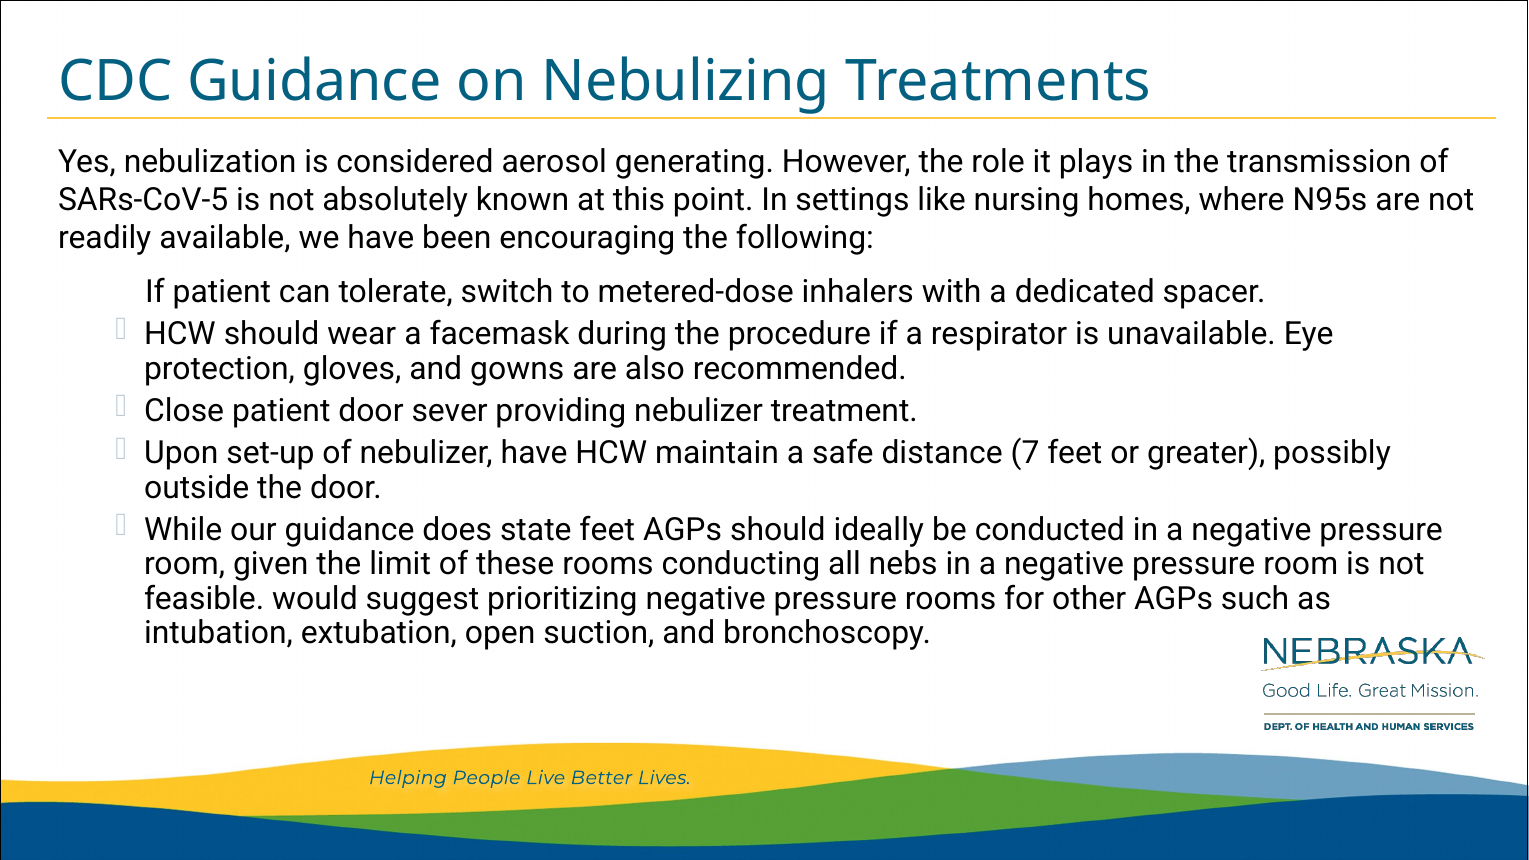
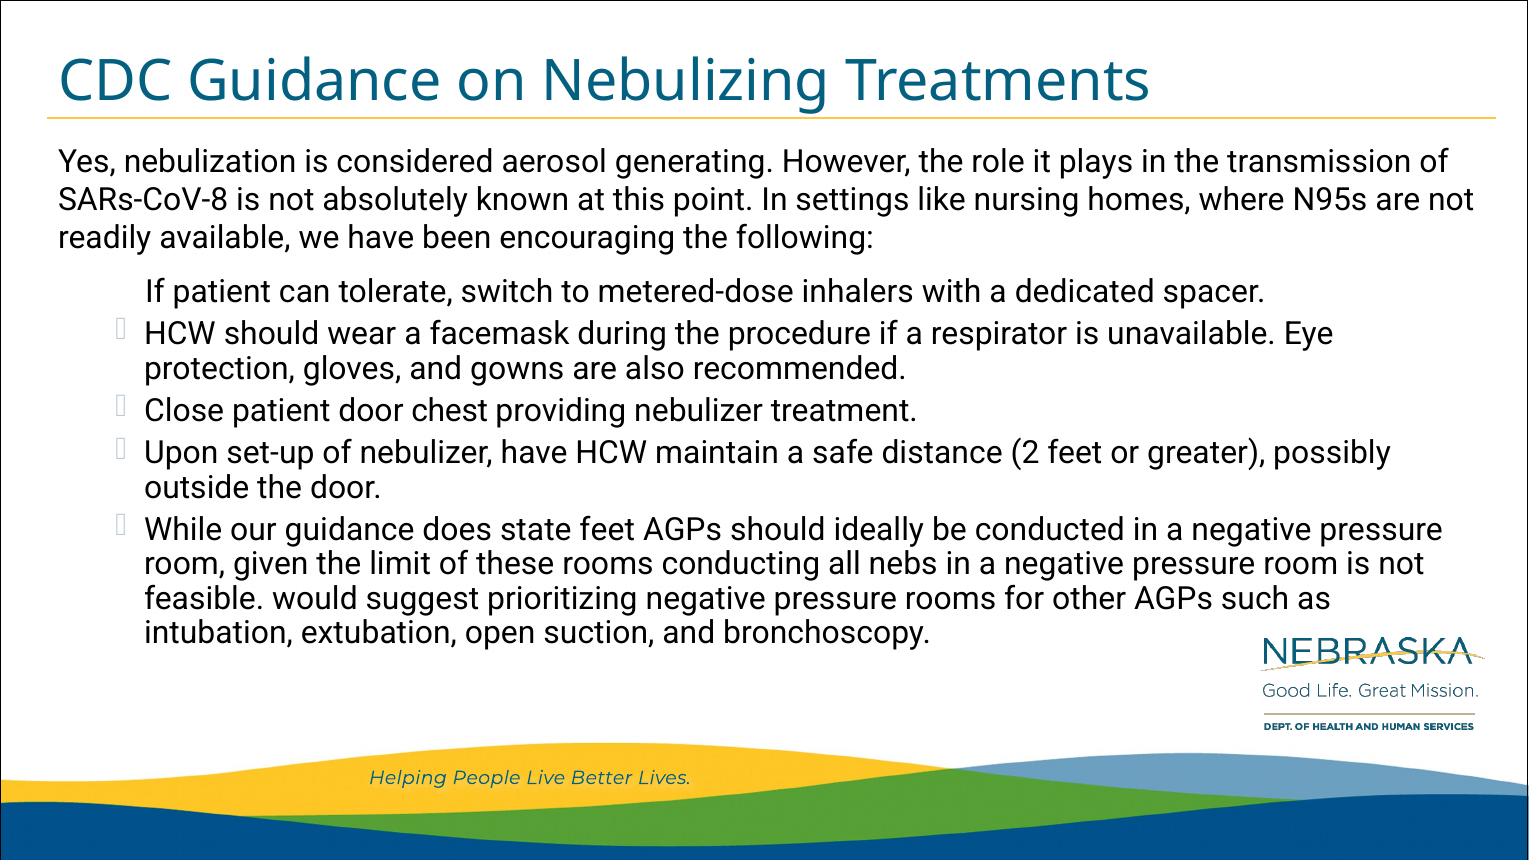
SARs-CoV-5: SARs-CoV-5 -> SARs-CoV-8 (143, 200)
sever: sever -> chest (450, 411)
7: 7 -> 2 (1025, 453)
